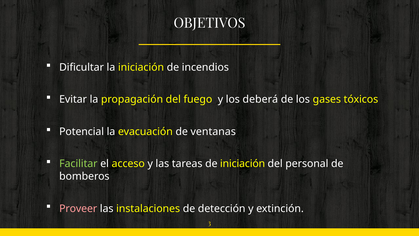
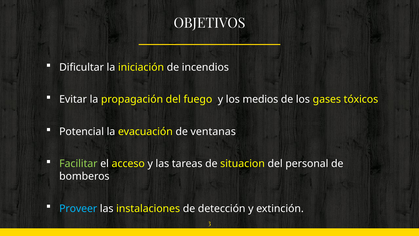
deberá: deberá -> medios (260, 99)
de iniciación: iniciación -> situacion (243, 164)
Proveer colour: pink -> light blue (78, 208)
